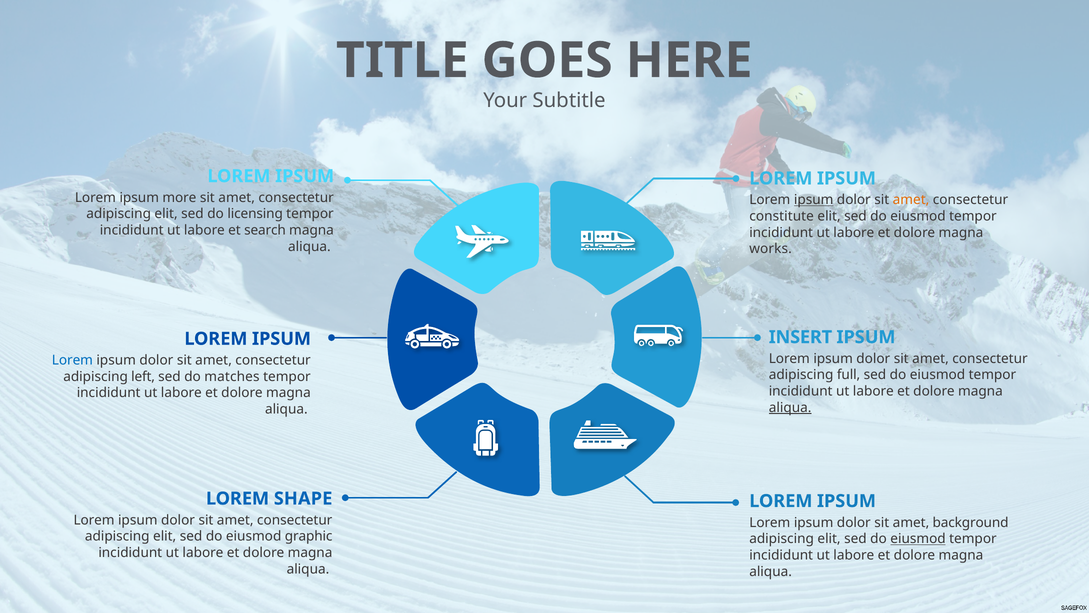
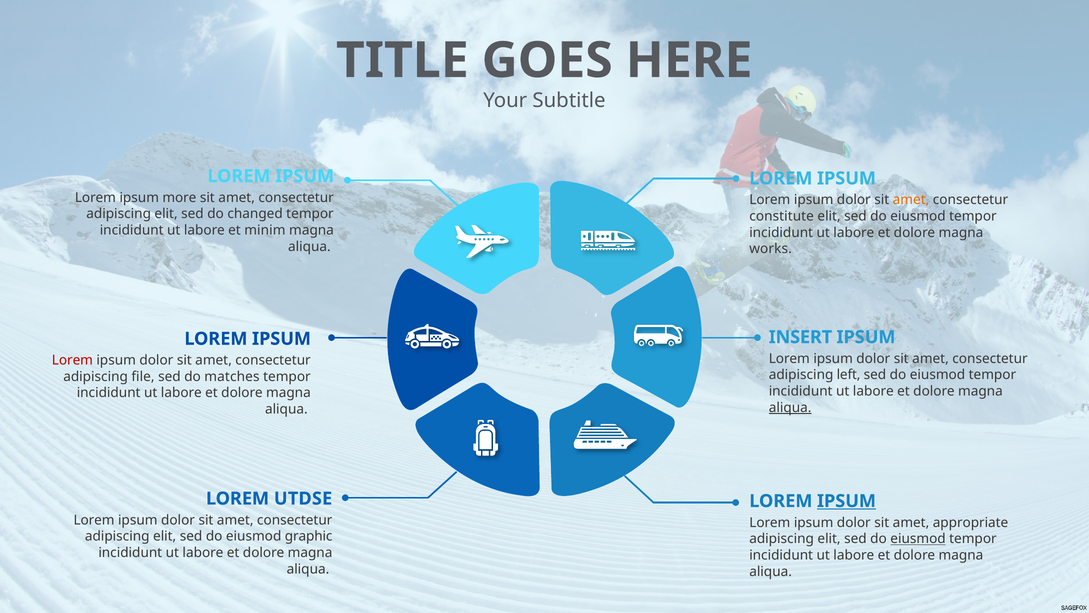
ipsum underline: present -> none (814, 200)
licensing: licensing -> changed (255, 214)
search: search -> minim (265, 230)
Lorem colour: blue -> red (72, 360)
full: full -> left (849, 375)
left: left -> file (143, 376)
SHAPE: SHAPE -> UTDSE (303, 498)
IPSUM underline: none -> present (847, 501)
background: background -> appropriate (971, 522)
